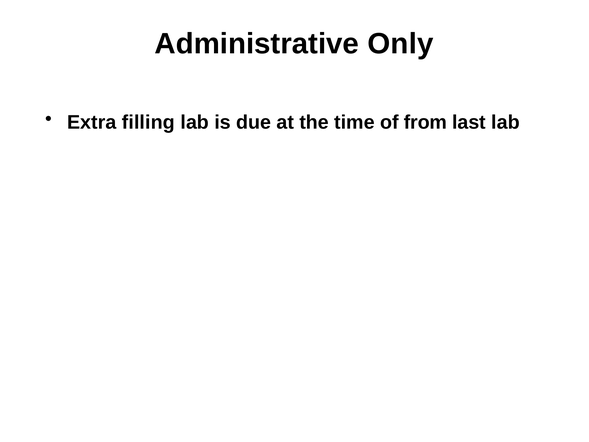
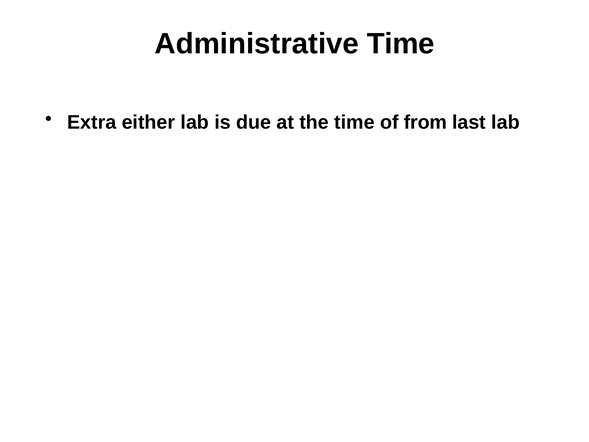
Administrative Only: Only -> Time (401, 44)
filling: filling -> either (148, 122)
